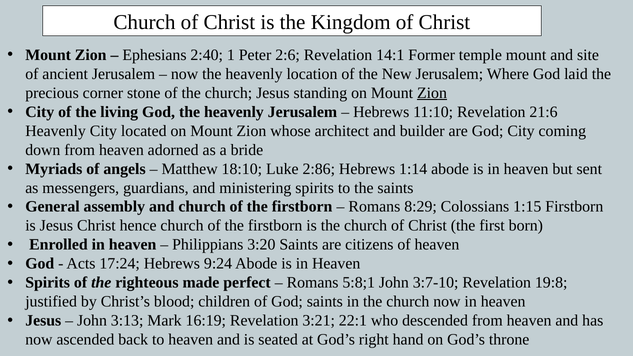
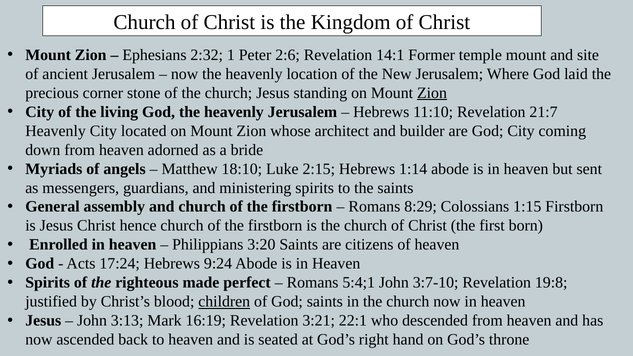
2:40: 2:40 -> 2:32 (207, 55)
21:6: 21:6 -> 21:7 (544, 112)
2:86: 2:86 -> 2:15 (319, 169)
5:8;1: 5:8;1 -> 5:4;1 (359, 283)
children underline: none -> present (224, 302)
